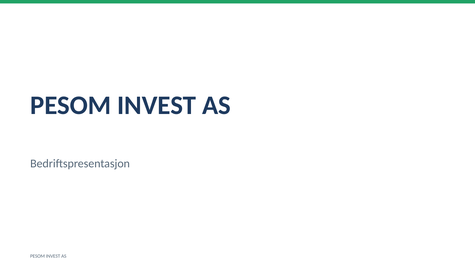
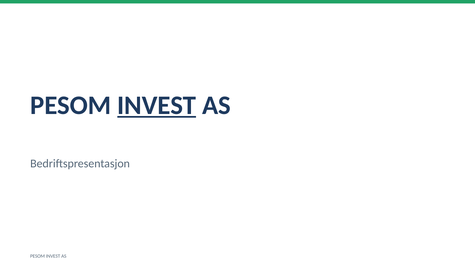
INVEST underline: none -> present (157, 105)
